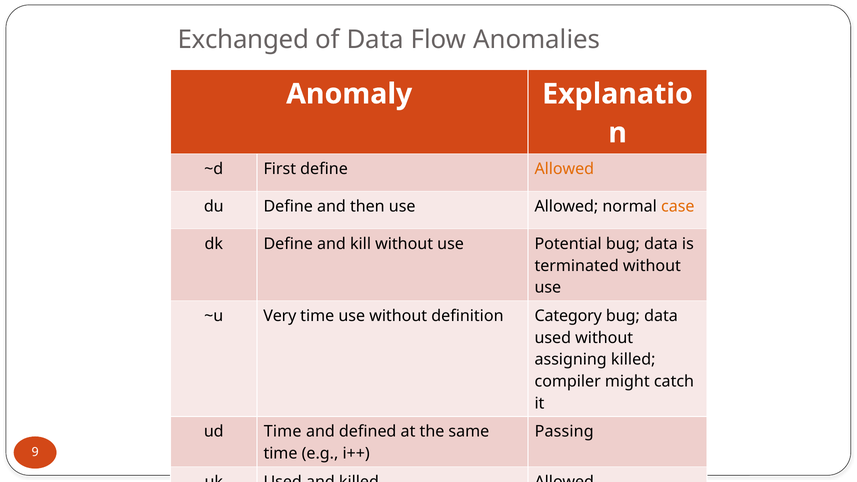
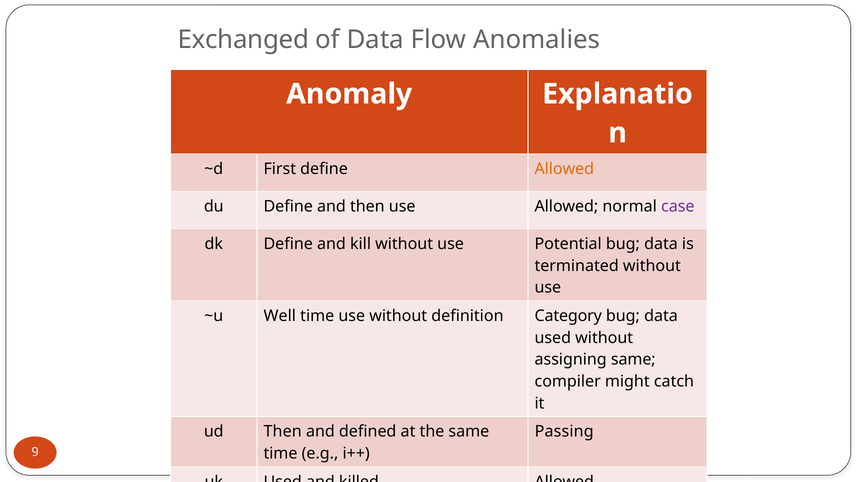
case colour: orange -> purple (678, 206)
Very: Very -> Well (280, 316)
assigning killed: killed -> same (633, 360)
ud Time: Time -> Then (283, 432)
